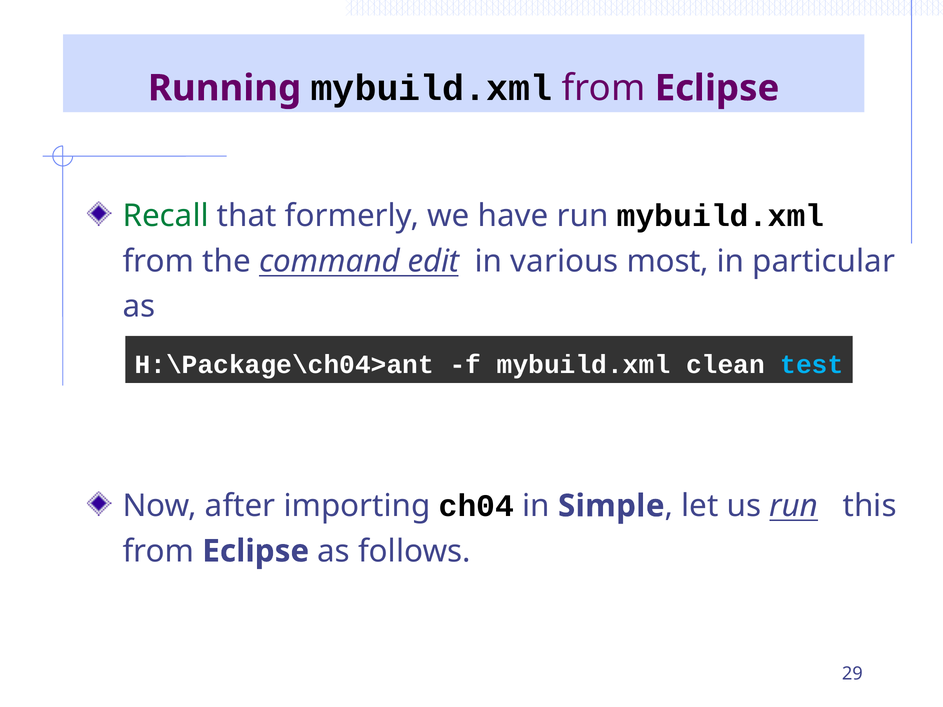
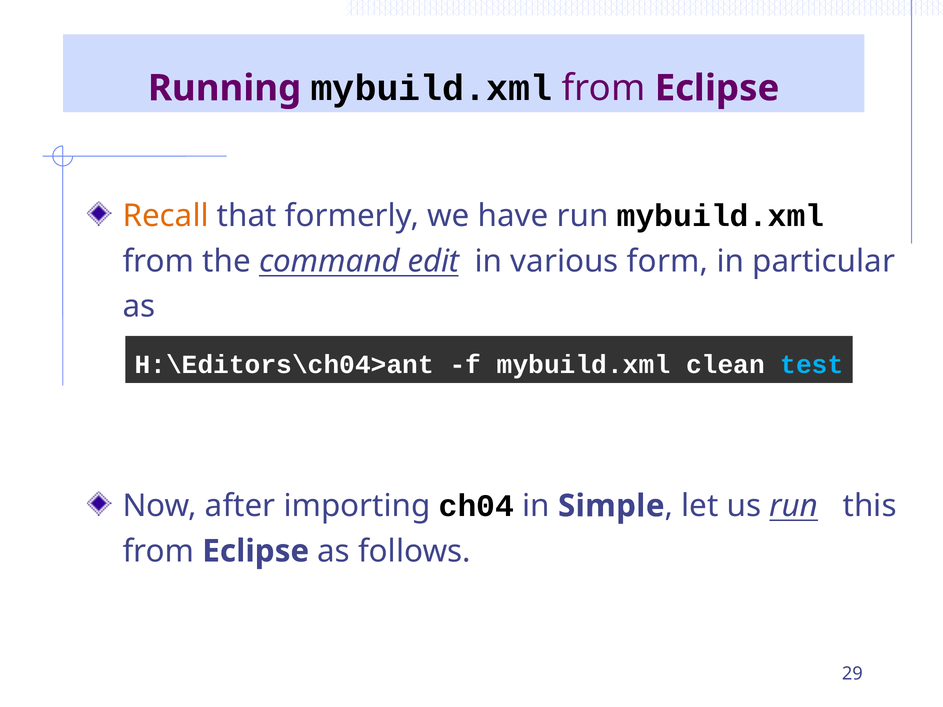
Recall colour: green -> orange (166, 216)
most: most -> form (668, 261)
H:\Package\ch04>ant: H:\Package\ch04>ant -> H:\Editors\ch04>ant (284, 365)
